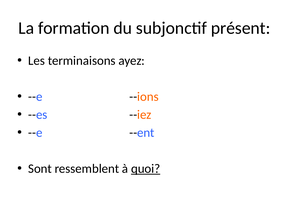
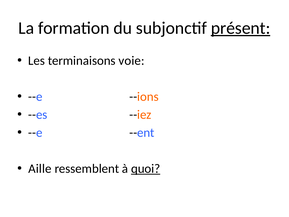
présent underline: none -> present (241, 28)
ayez: ayez -> voie (132, 61)
Sont: Sont -> Aille (40, 169)
